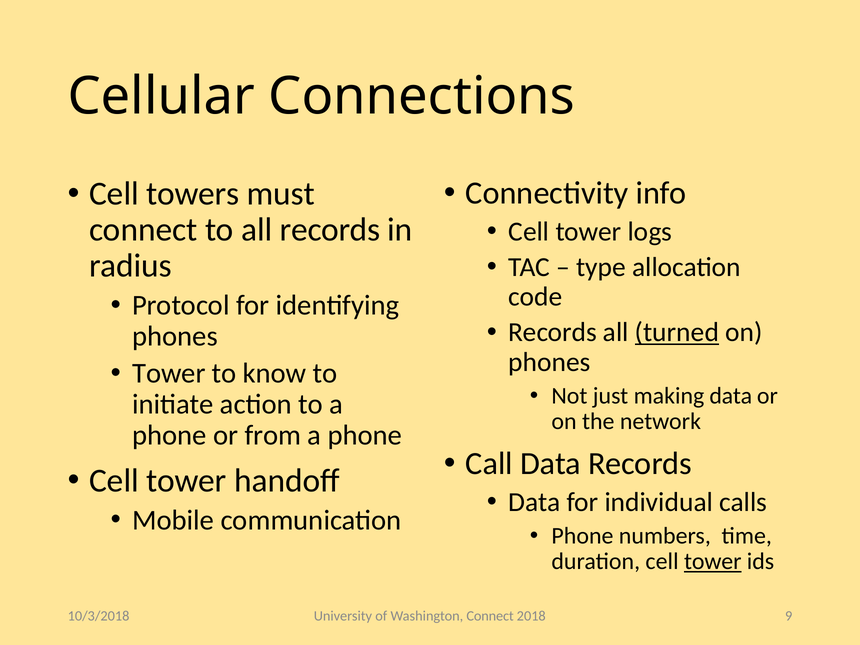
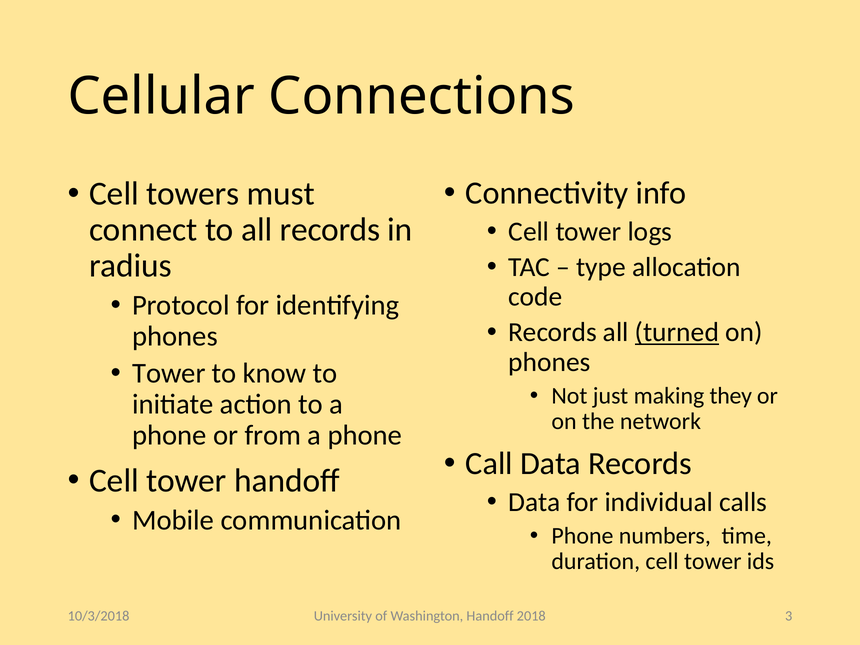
making data: data -> they (731, 396)
tower underline: present -> none (713, 562)
Washington Connect: Connect -> Handoff (490, 616)
9: 9 -> 3 (789, 616)
